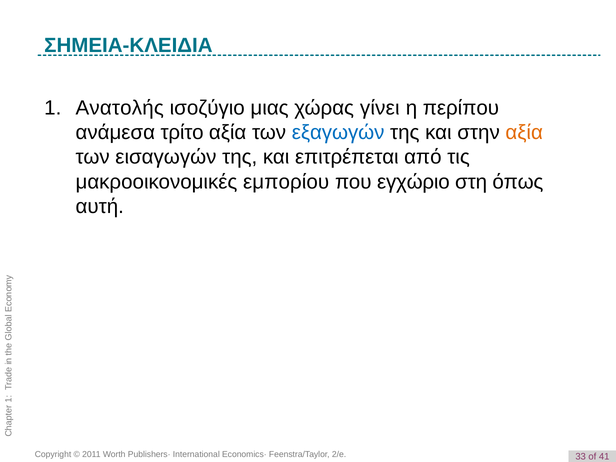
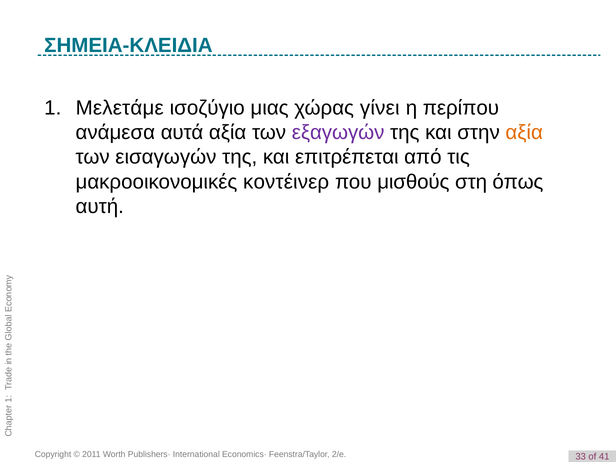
Ανατολής: Ανατολής -> Μελετάμε (120, 108)
τρίτο: τρίτο -> αυτά (182, 132)
εξαγωγών colour: blue -> purple (338, 132)
εμπορίου: εμπορίου -> κοντέινερ (286, 182)
εγχώριο: εγχώριο -> μισθούς (413, 182)
